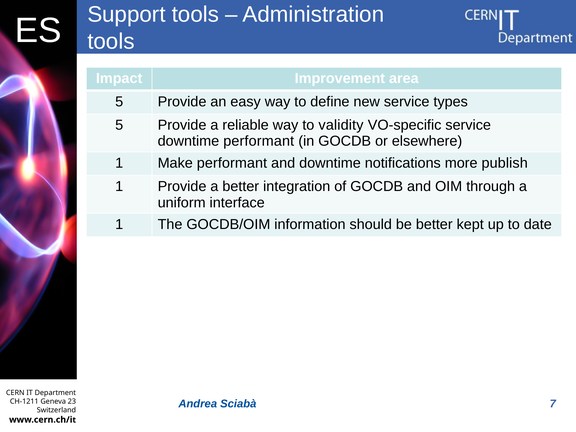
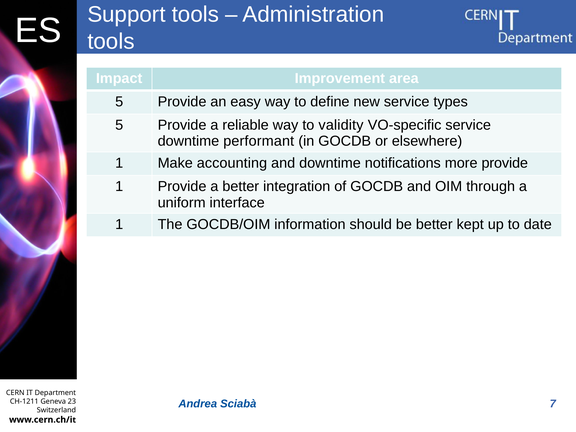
Make performant: performant -> accounting (232, 163)
more publish: publish -> provide (505, 163)
